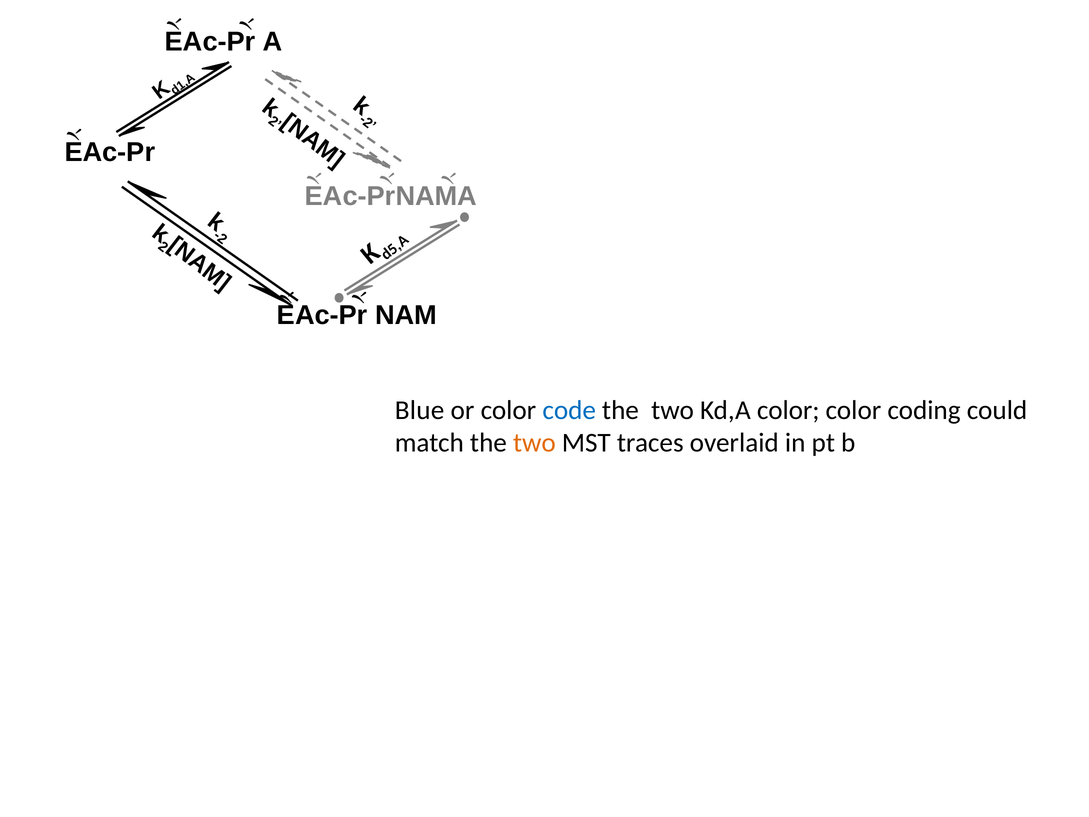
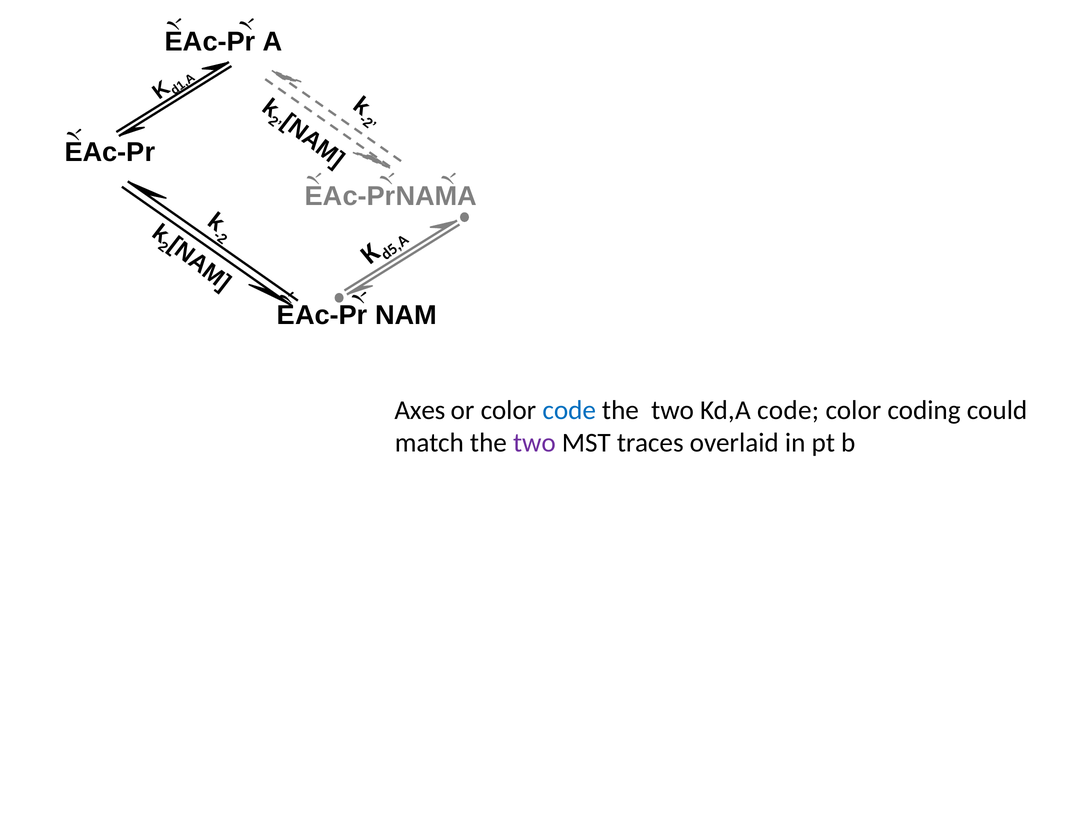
Blue: Blue -> Axes (420, 410)
Kd,A color: color -> code (788, 410)
two colour: orange -> purple (534, 443)
